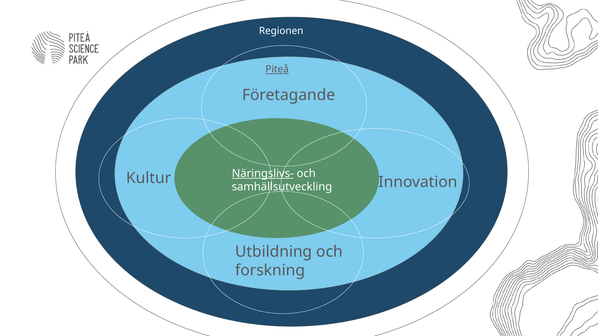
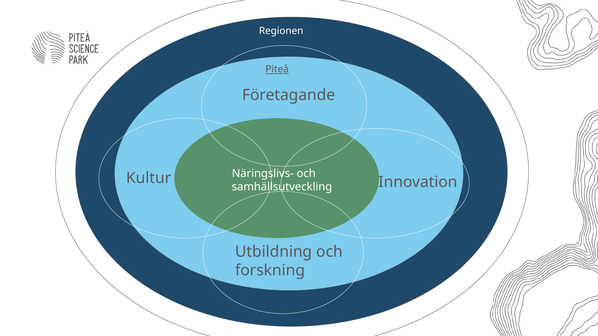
Näringslivs- underline: present -> none (263, 174)
